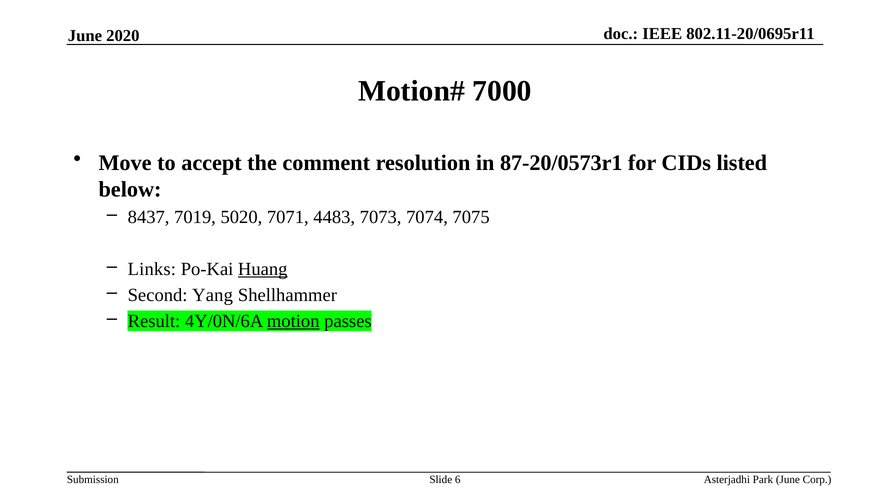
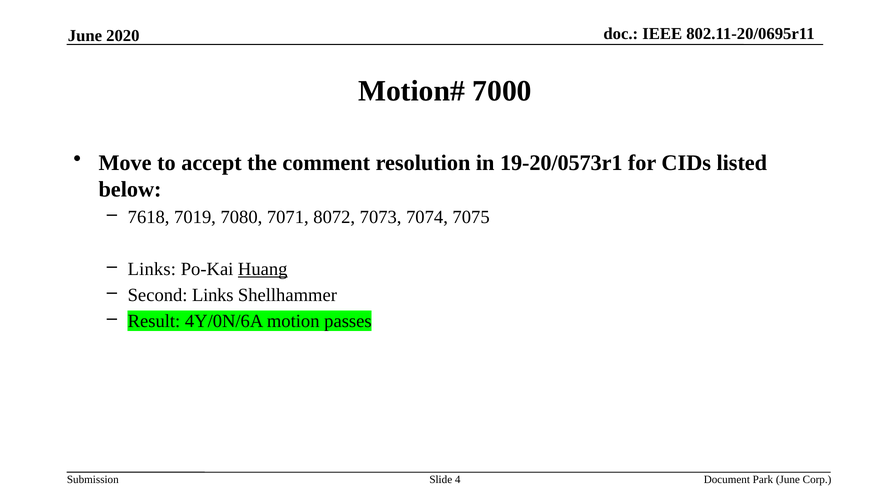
87-20/0573r1: 87-20/0573r1 -> 19-20/0573r1 (561, 163)
8437: 8437 -> 7618 (149, 218)
5020: 5020 -> 7080 (241, 218)
4483: 4483 -> 8072 (334, 218)
Second Yang: Yang -> Links (213, 295)
motion underline: present -> none (293, 321)
6: 6 -> 4 (458, 480)
Asterjadhi: Asterjadhi -> Document (727, 480)
